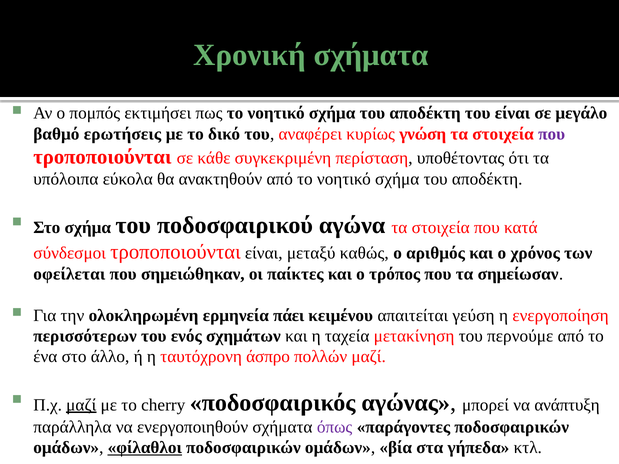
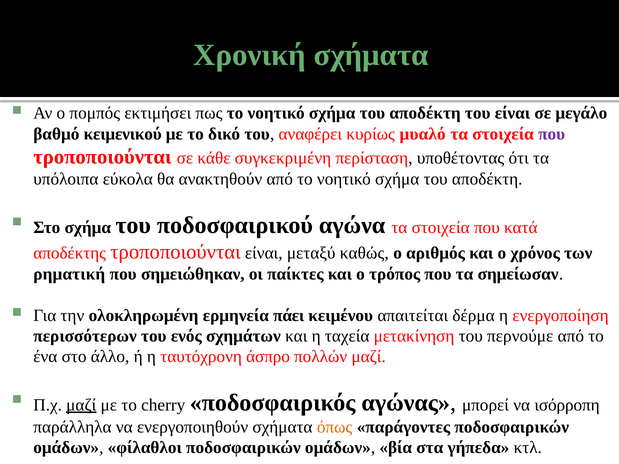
ερωτήσεις: ερωτήσεις -> κειμενικού (123, 134)
γνώση: γνώση -> μυαλό (423, 134)
σύνδεσμοι: σύνδεσμοι -> αποδέκτης (70, 253)
οφείλεται: οφείλεται -> ρηματική (69, 274)
γεύση: γεύση -> δέρμα (474, 316)
ανάπτυξη: ανάπτυξη -> ισόρροπη (567, 405)
όπως colour: purple -> orange (335, 427)
φίλαθλοι underline: present -> none (145, 448)
